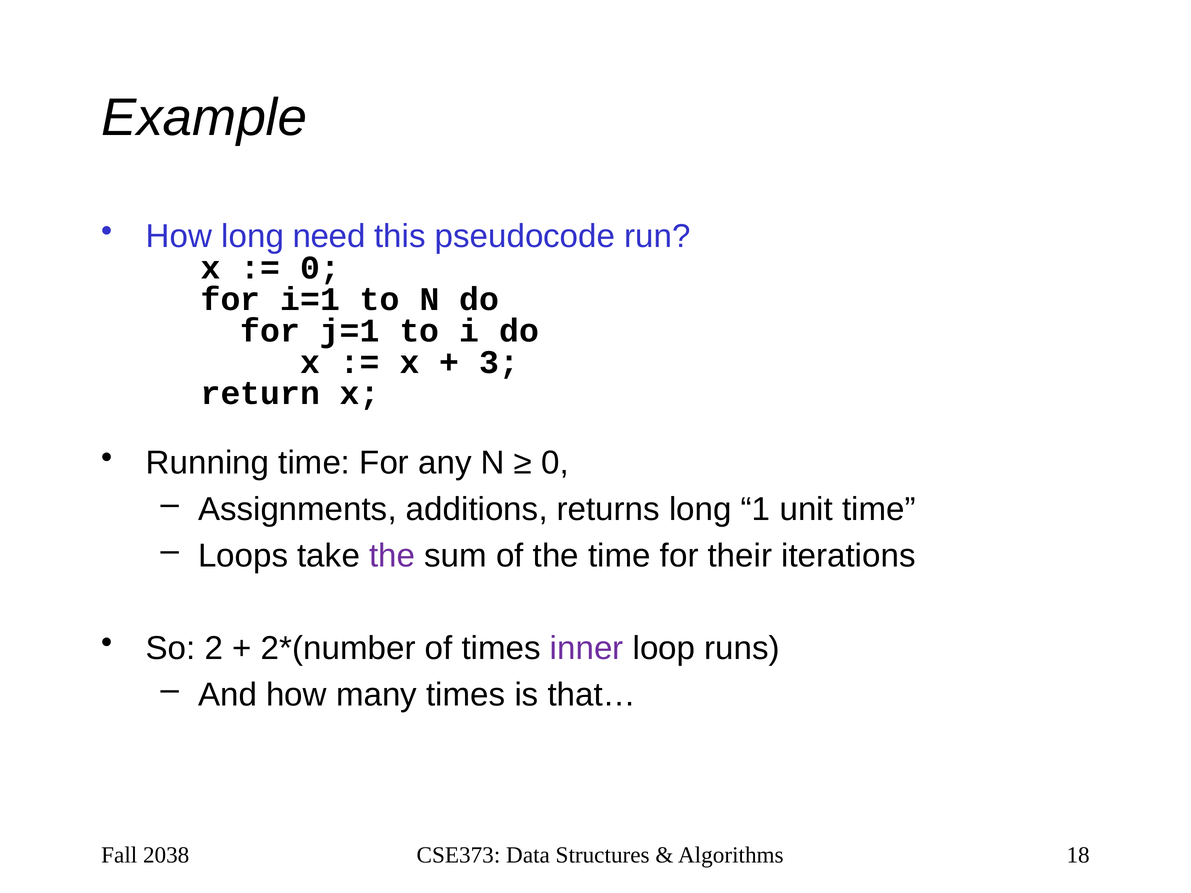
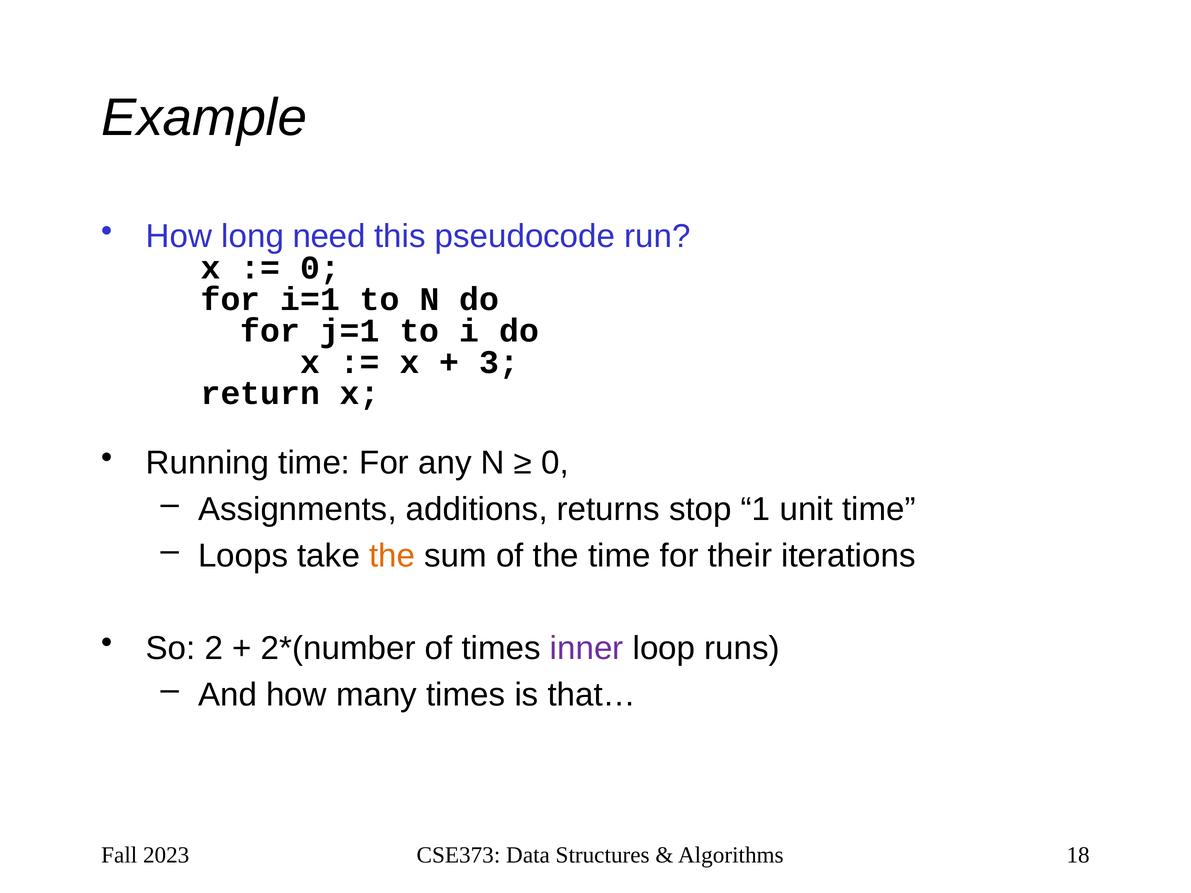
returns long: long -> stop (700, 510)
the colour: purple -> orange (392, 556)
2038: 2038 -> 2023 (166, 855)
